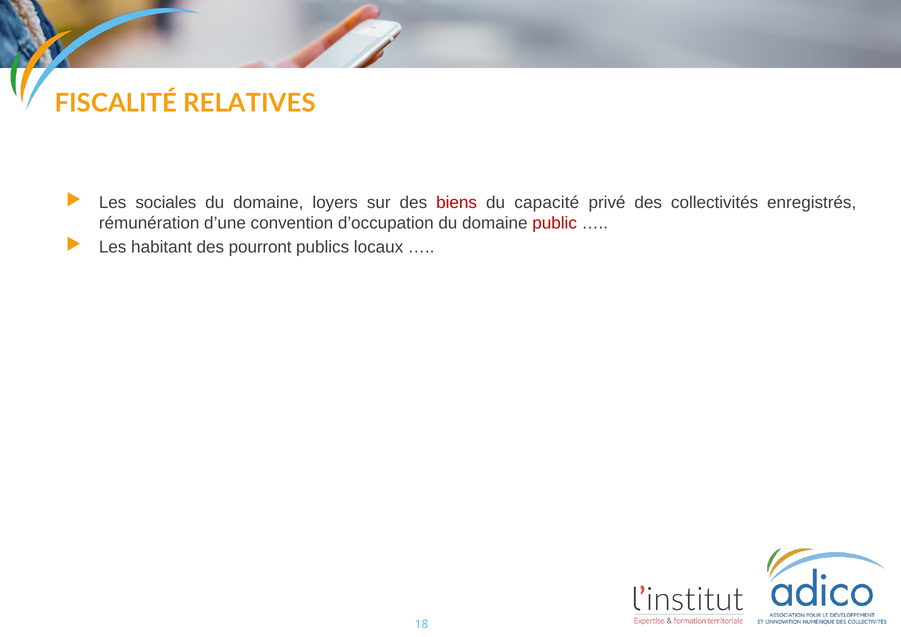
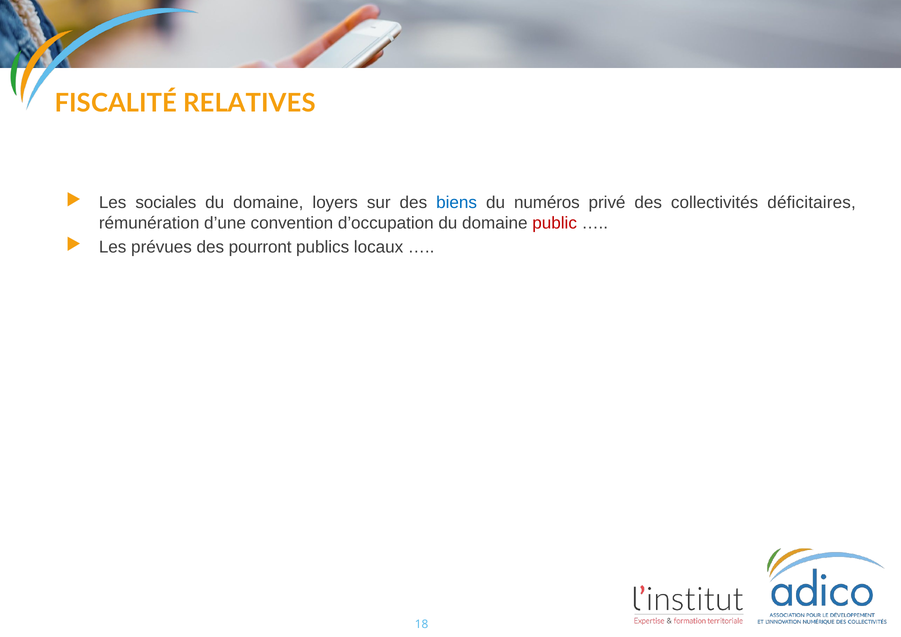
biens colour: red -> blue (457, 203)
capacité: capacité -> numéros (547, 203)
enregistrés: enregistrés -> déficitaires (812, 203)
habitant: habitant -> prévues (162, 247)
